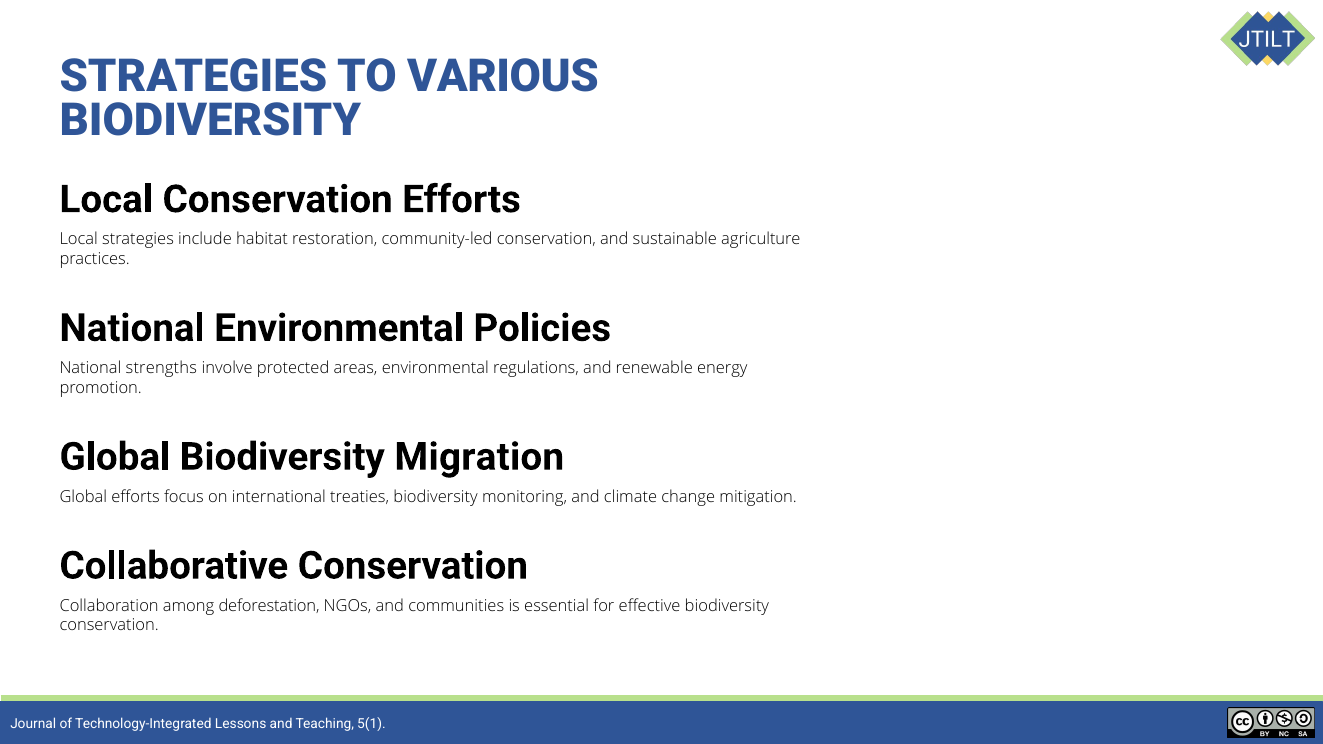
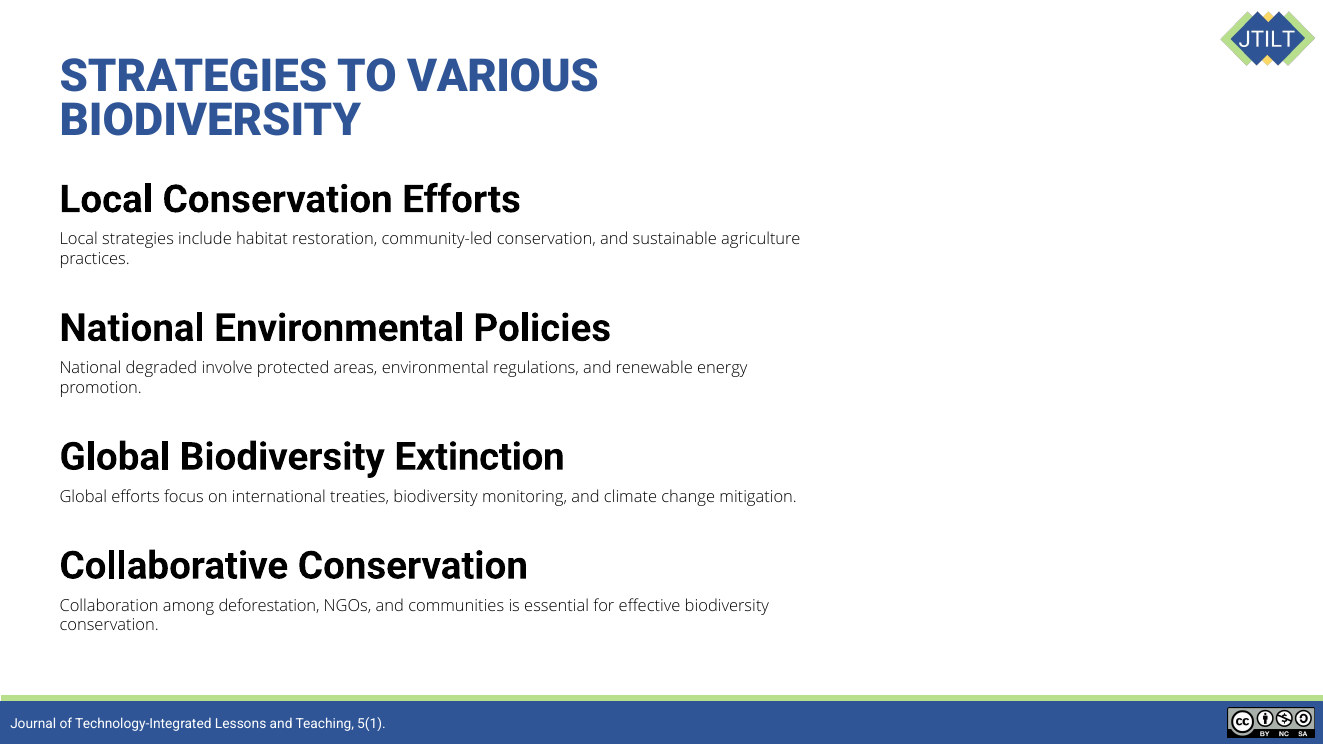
strengths: strengths -> degraded (161, 368)
Migration: Migration -> Extinction (480, 457)
